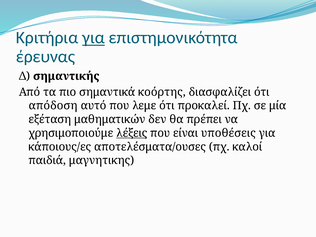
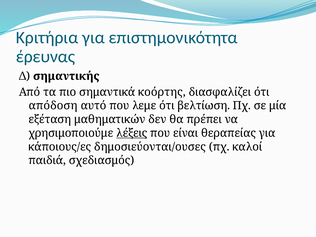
για underline: present -> none (93, 38)
προκαλεί: προκαλεί -> βελτίωση (204, 106)
υποθέσεις: υποθέσεις -> θεραπείας (229, 133)
αποτελέσματα/ουσες: αποτελέσματα/ουσες -> δημοσιεύονται/ουσες (150, 147)
μαγνητικης: μαγνητικης -> σχεδιασμός (102, 160)
